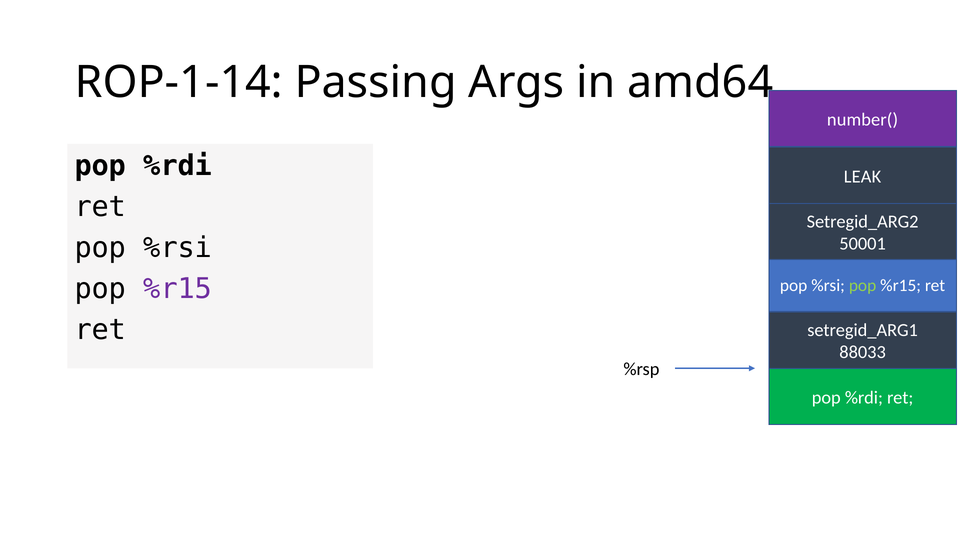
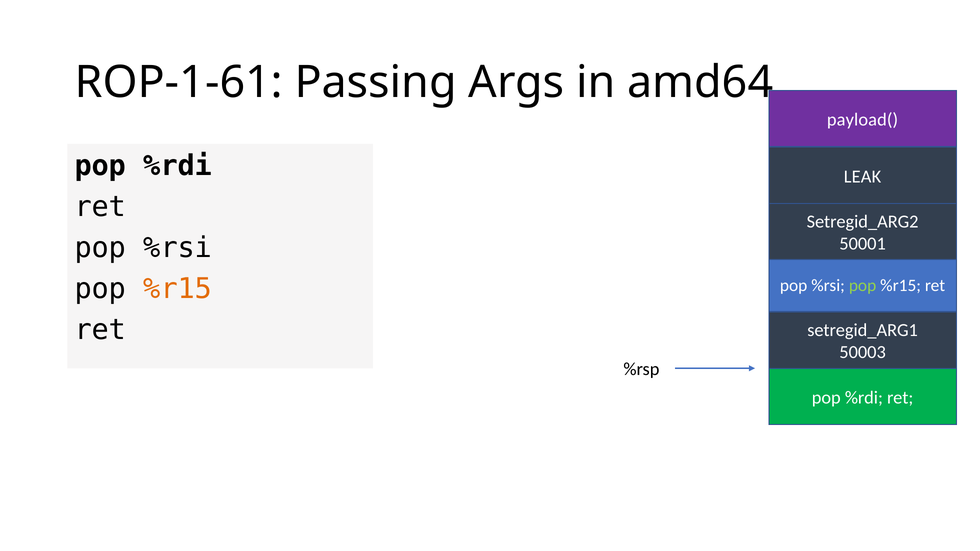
ROP-1-14: ROP-1-14 -> ROP-1-61 (179, 82)
number(: number( -> payload( (863, 120)
%r15 colour: purple -> orange (178, 289)
88033: 88033 -> 50003 (863, 353)
